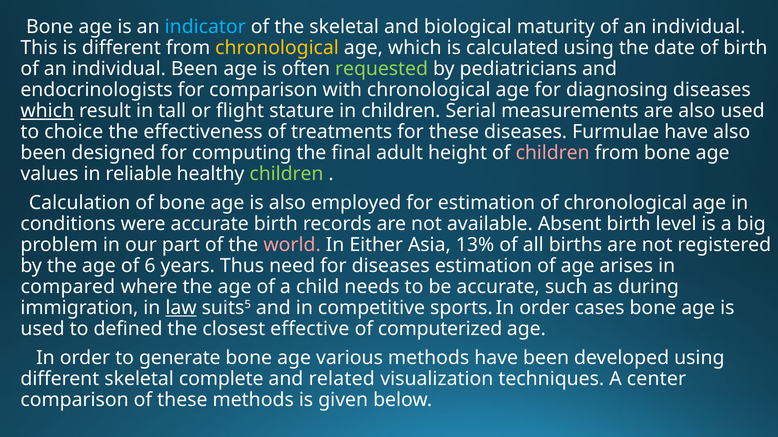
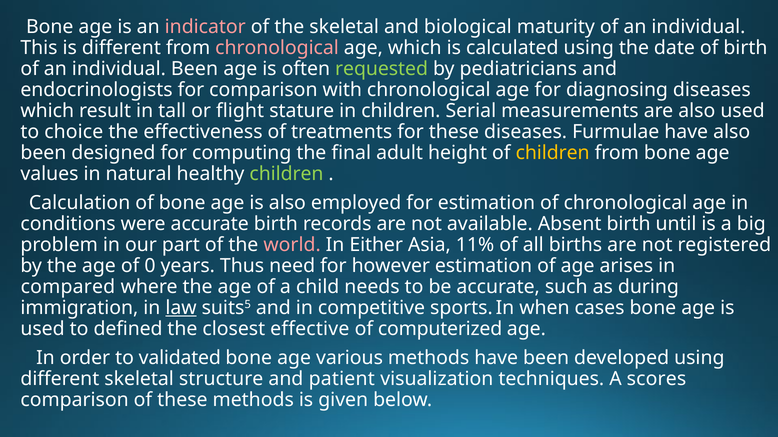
indicator colour: light blue -> pink (205, 27)
chronological colour: yellow -> pink (277, 48)
which underline: present -> none (47, 111)
children colour: pink -> yellow (553, 153)
reliable: reliable -> natural (139, 174)
level: level -> until (676, 224)
13%: 13% -> 11% (475, 245)
6: 6 -> 0 (150, 266)
for diseases: diseases -> however (391, 266)
sports In order: order -> when (544, 308)
generate: generate -> validated (180, 358)
complete: complete -> structure (221, 379)
related: related -> patient (342, 379)
center: center -> scores (656, 379)
